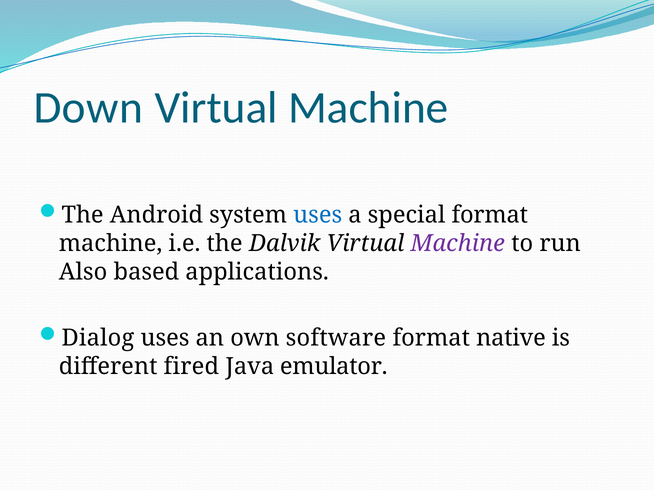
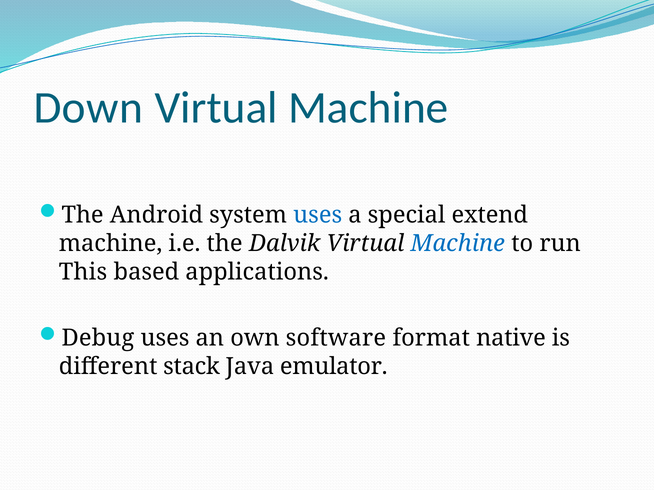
special format: format -> extend (490, 215)
Machine colour: purple -> blue (458, 244)
Also: Also -> This (83, 272)
Dialog: Dialog -> Debug (98, 338)
fired: fired -> stack (192, 367)
